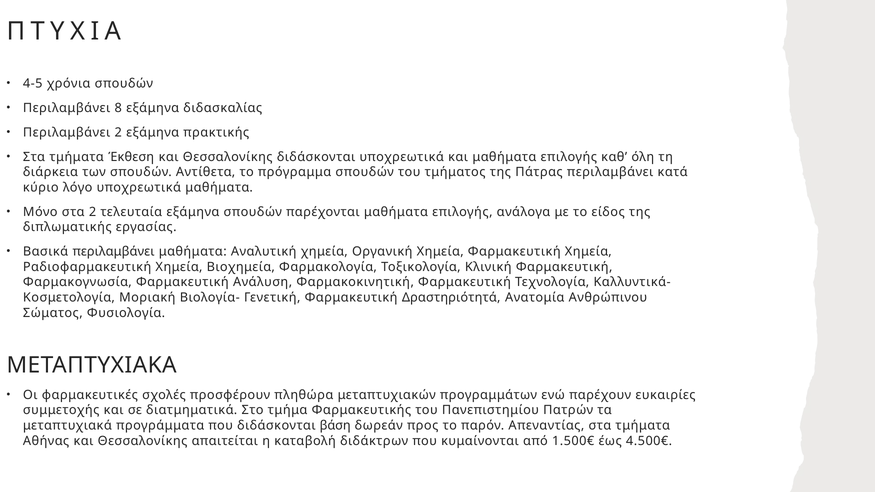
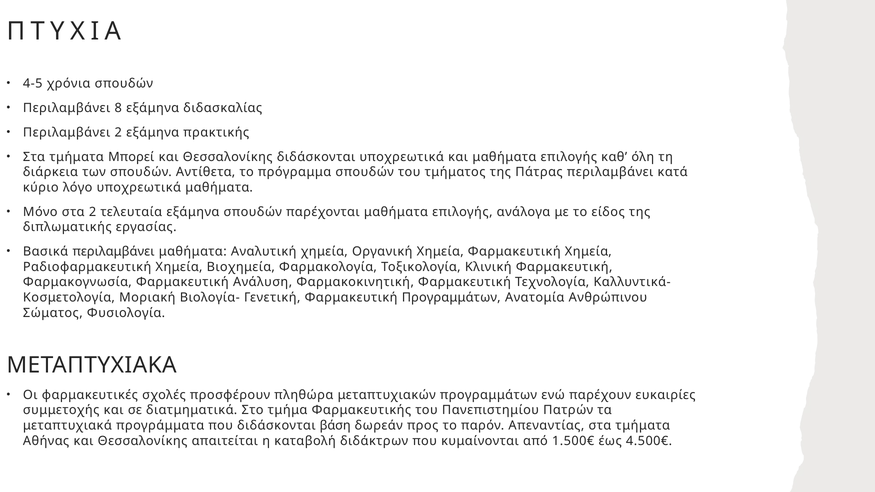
Έκθεση: Έκθεση -> Μπορεί (131, 157)
Φαρμακευτική Δραστηριότητά: Δραστηριότητά -> Προγραμμάτων (451, 298)
